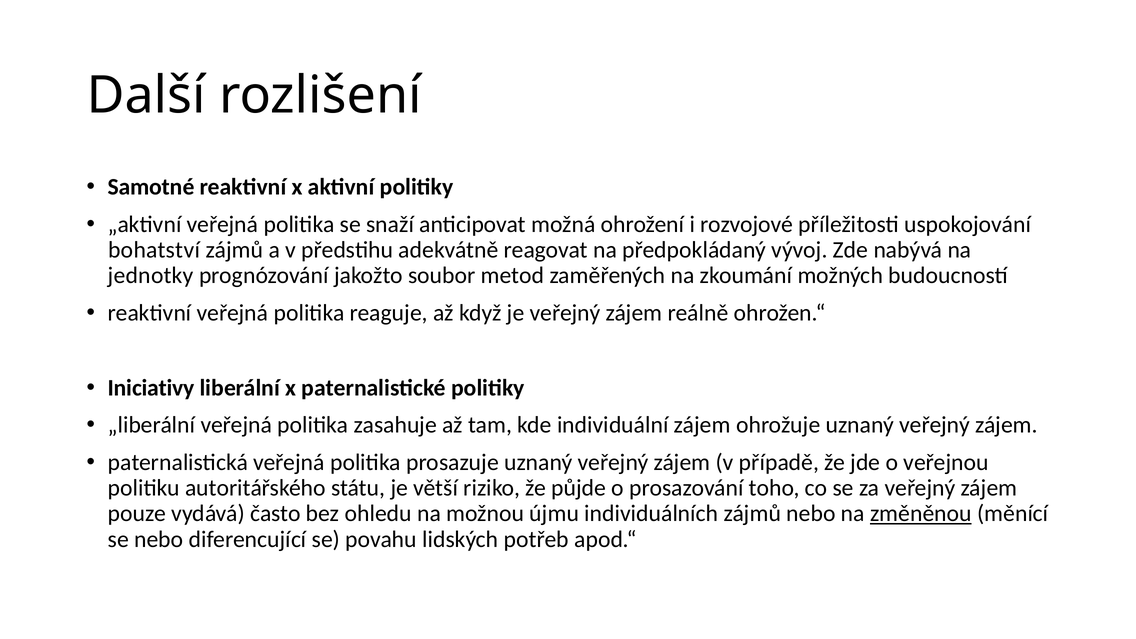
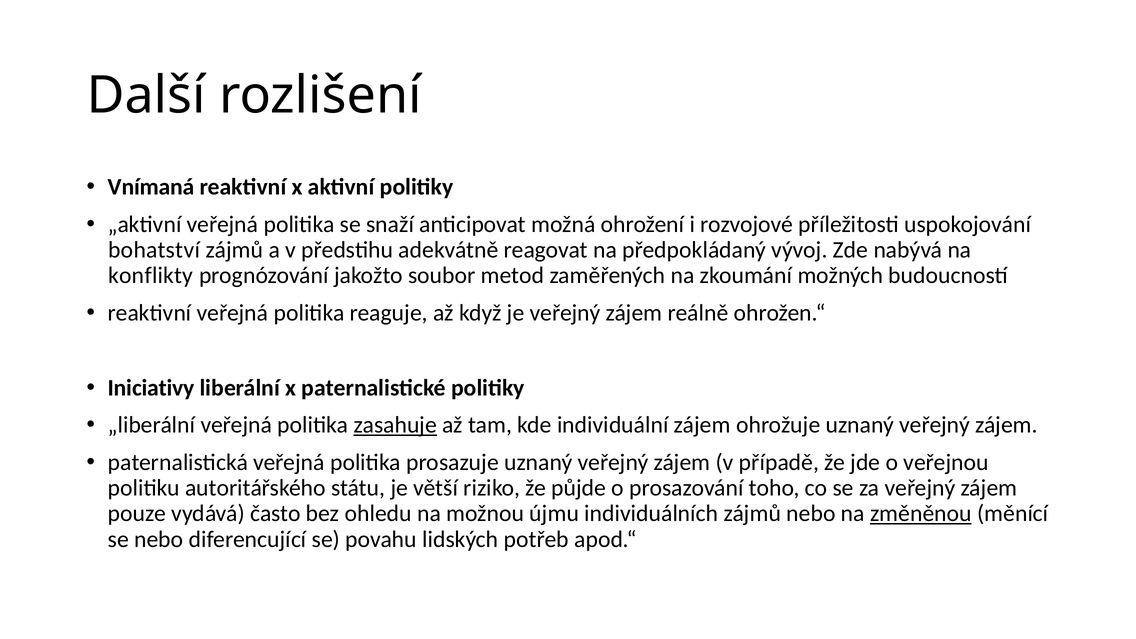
Samotné: Samotné -> Vnímaná (151, 187)
jednotky: jednotky -> konflikty (151, 276)
zasahuje underline: none -> present (395, 425)
